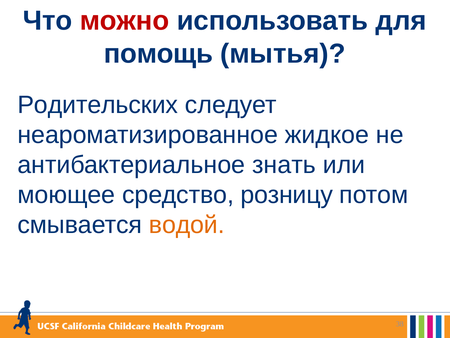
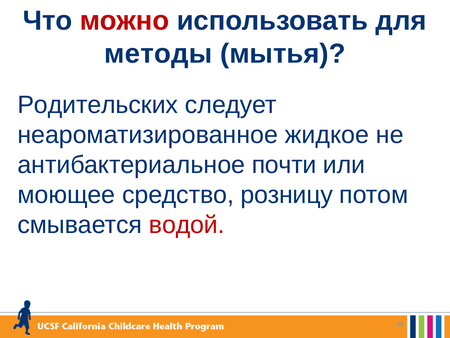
помощь: помощь -> методы (158, 54)
знать: знать -> почти (284, 165)
водой colour: orange -> red (187, 225)
